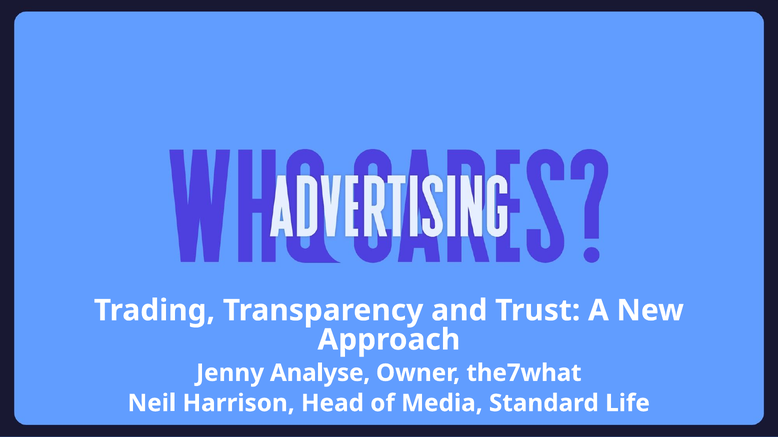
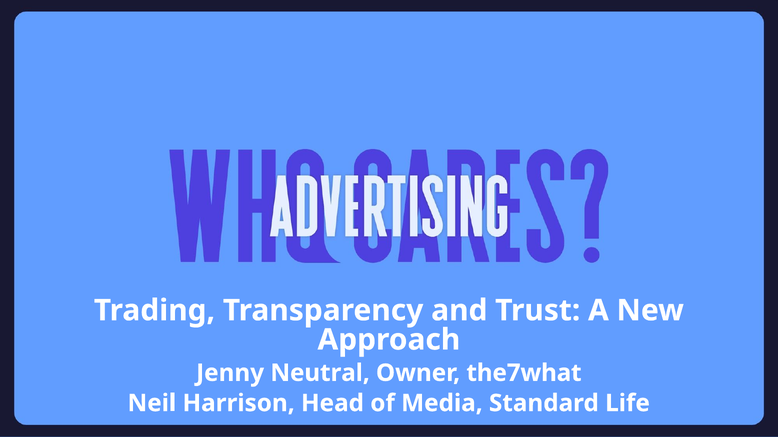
Analyse: Analyse -> Neutral (320, 373)
